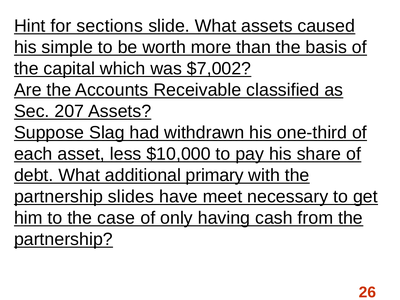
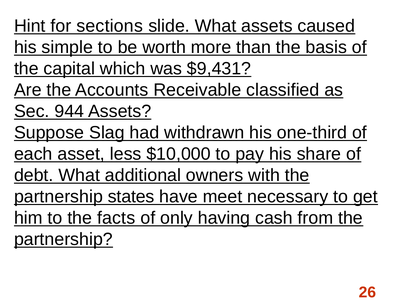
$7,002: $7,002 -> $9,431 (219, 69)
207: 207 -> 944 (69, 111)
primary: primary -> owners (215, 175)
slides: slides -> states (131, 197)
case: case -> facts (116, 218)
